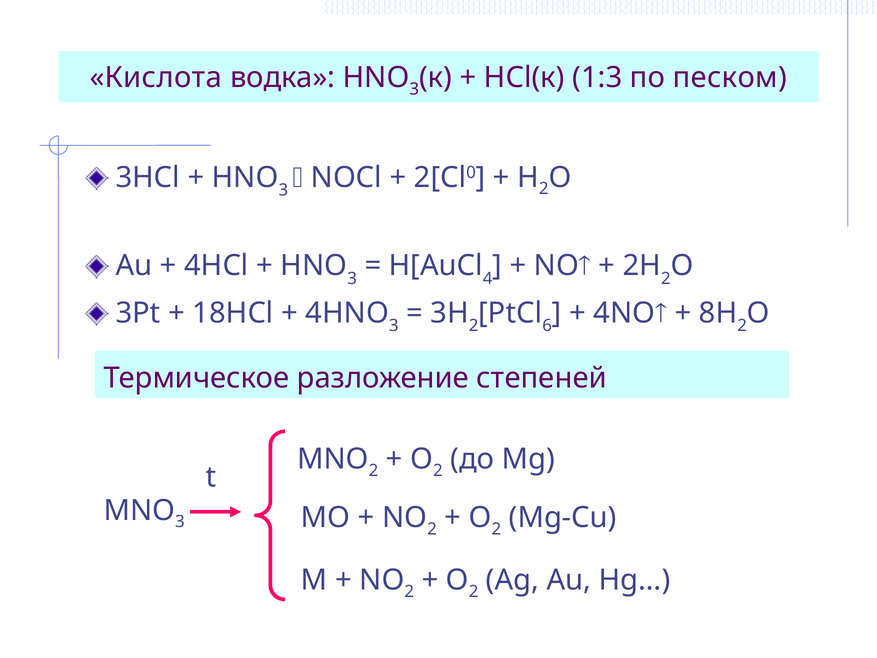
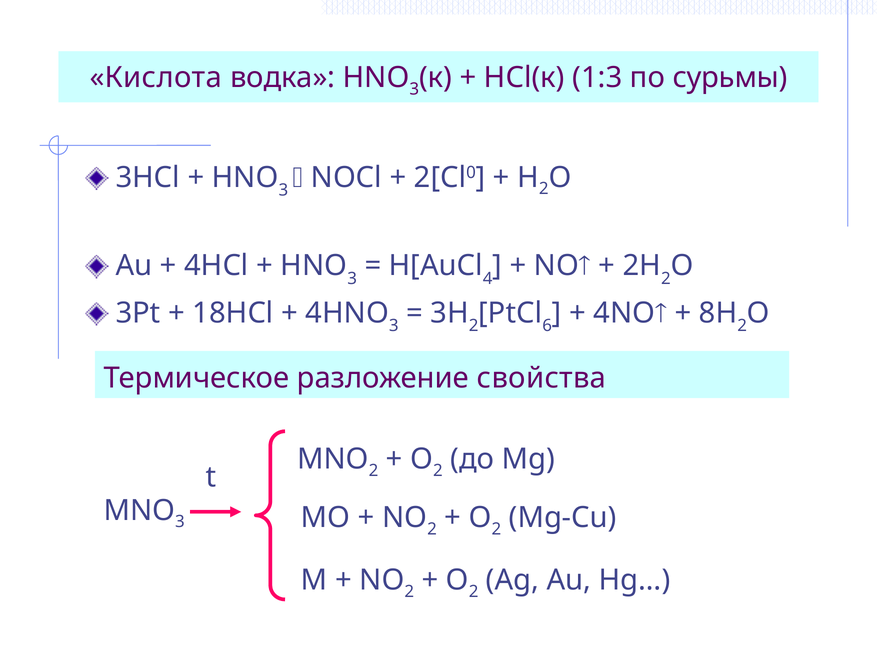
песком: песком -> сурьмы (730, 78)
степеней: степеней -> свойства (542, 378)
